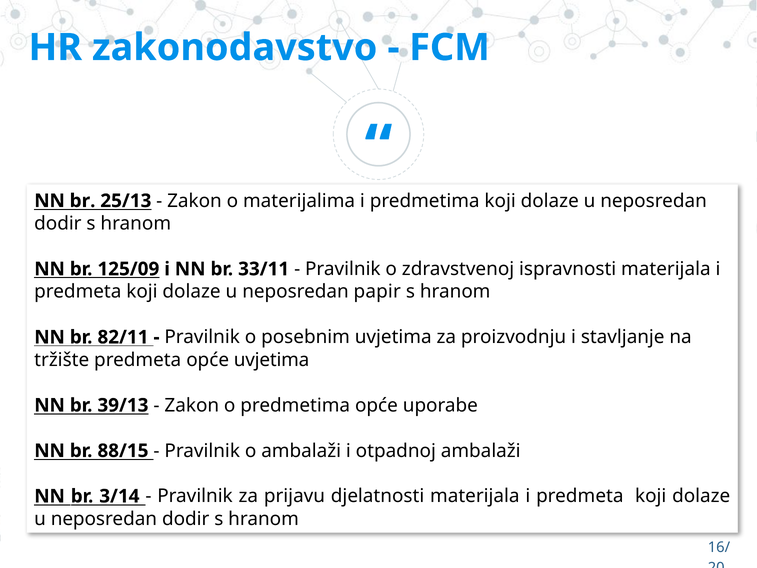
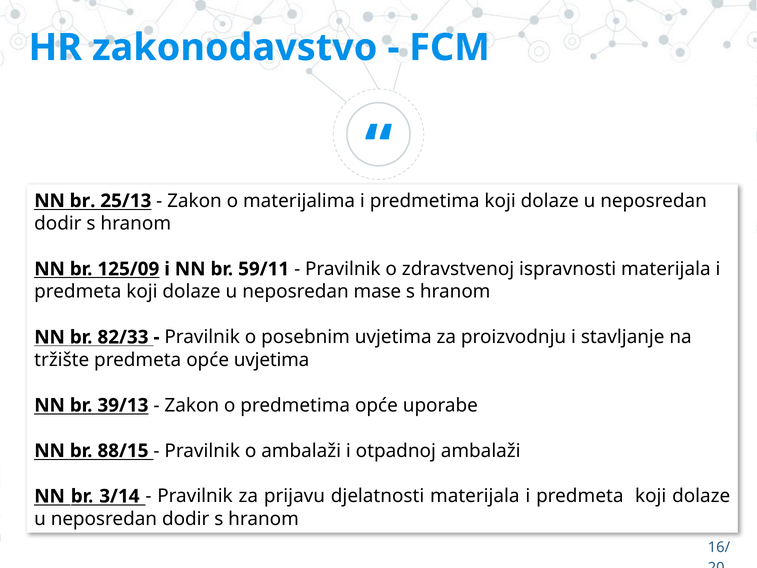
33/11: 33/11 -> 59/11 (264, 269)
papir: papir -> mase (377, 292)
82/11: 82/11 -> 82/33 (123, 337)
